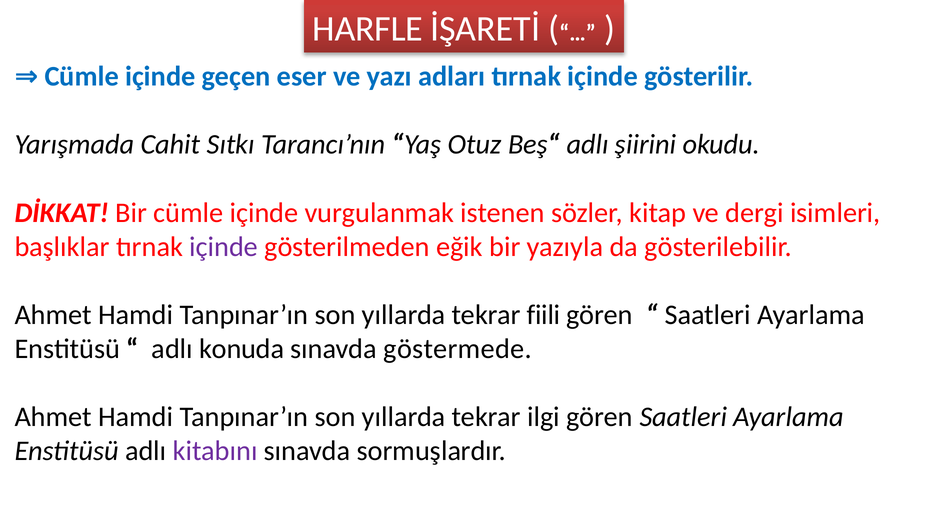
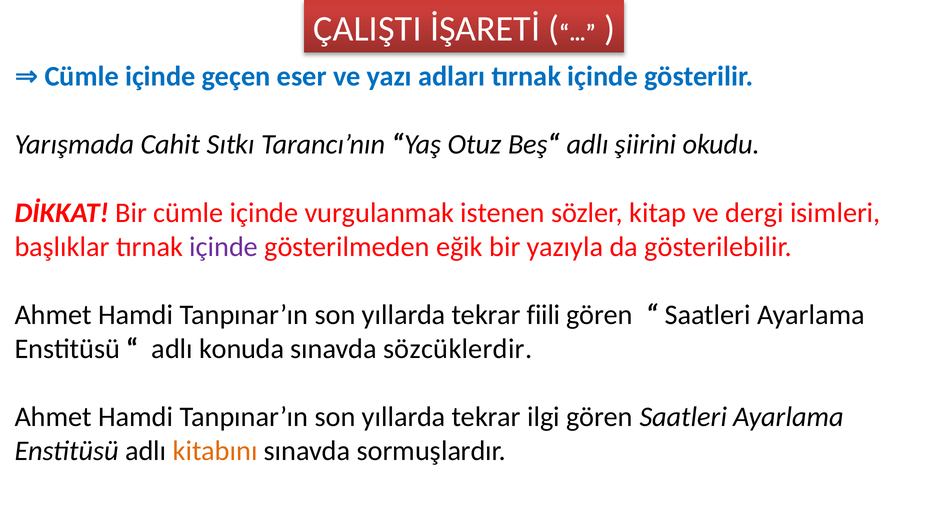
HARFLE: HARFLE -> ÇALIŞTI (367, 29)
göstermede: göstermede -> sözcüklerdir (458, 349)
kitabını colour: purple -> orange (215, 451)
